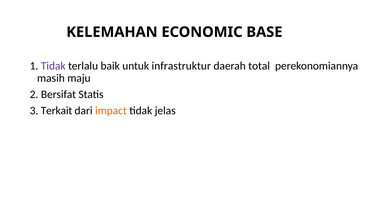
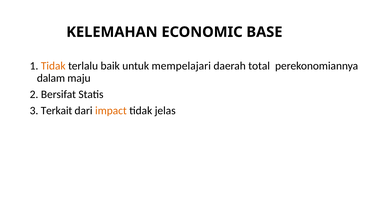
Tidak colour: purple -> orange (53, 66)
infrastruktur: infrastruktur -> mempelajari (181, 66)
masih: masih -> dalam (51, 78)
